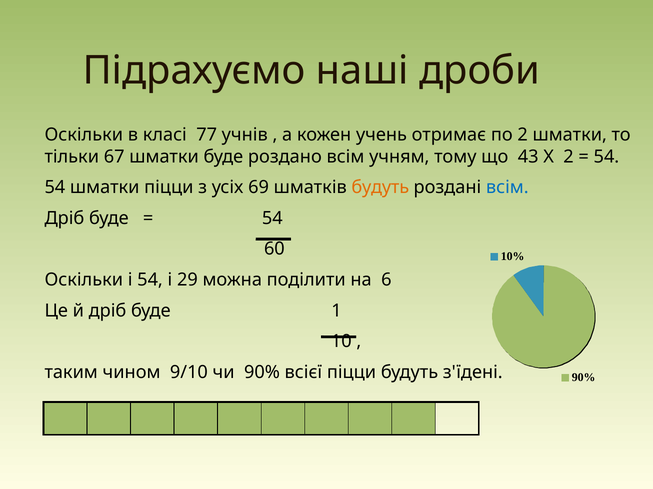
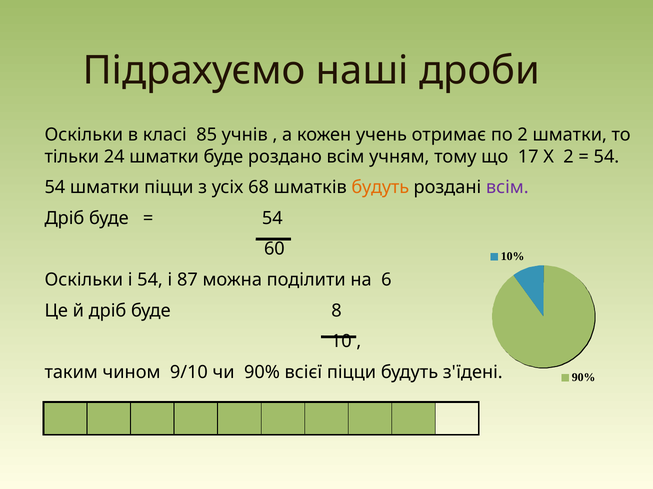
77: 77 -> 85 (207, 135)
67: 67 -> 24 (114, 157)
43: 43 -> 17 (528, 157)
69: 69 -> 68 (259, 188)
всім colour: blue -> purple (507, 188)
29: 29 -> 87 (187, 280)
1: 1 -> 8 (336, 311)
